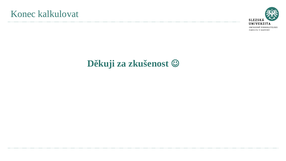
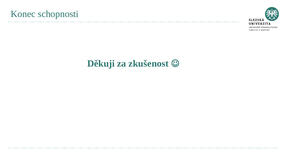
kalkulovat: kalkulovat -> schopnosti (58, 14)
